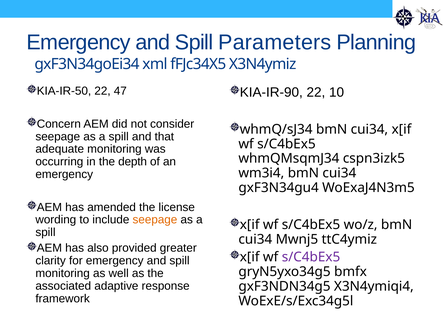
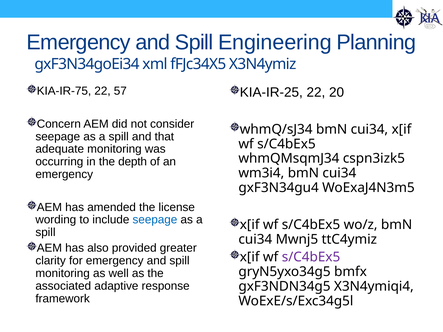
Parameters: Parameters -> Engineering (275, 42)
KIA-IR-50: KIA-IR-50 -> KIA-IR-75 (64, 91)
47: 47 -> 57 (120, 91)
KIA-IR-90: KIA-IR-90 -> KIA-IR-25 (271, 92)
10: 10 -> 20 (337, 92)
seepage colour: orange -> blue (155, 220)
